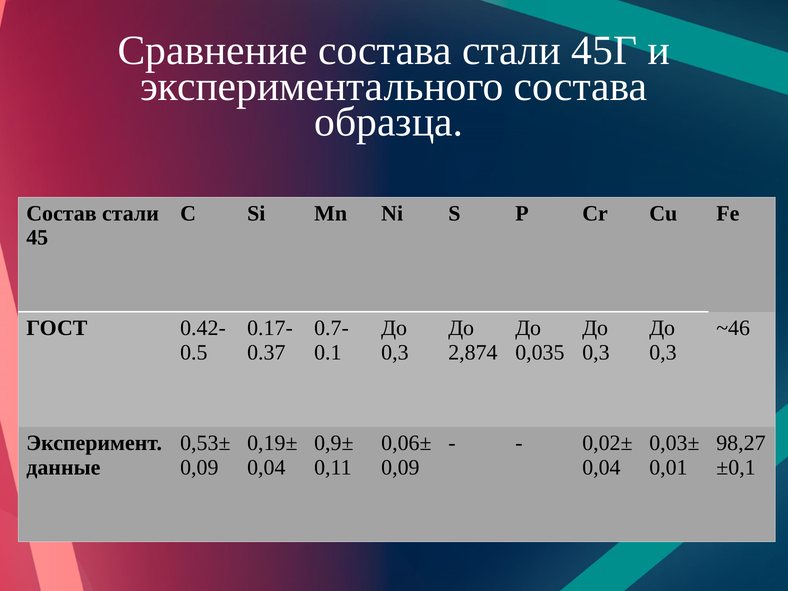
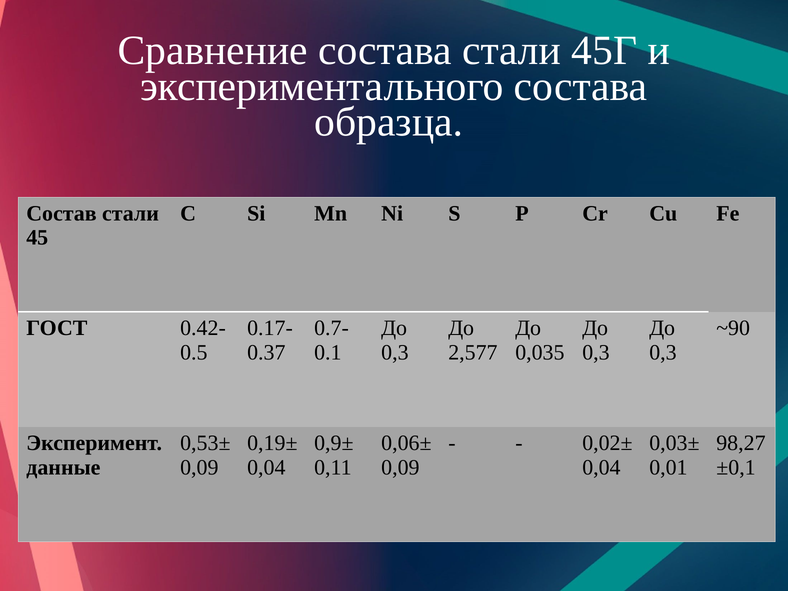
~46: ~46 -> ~90 (733, 328)
2,874: 2,874 -> 2,577 (473, 352)
